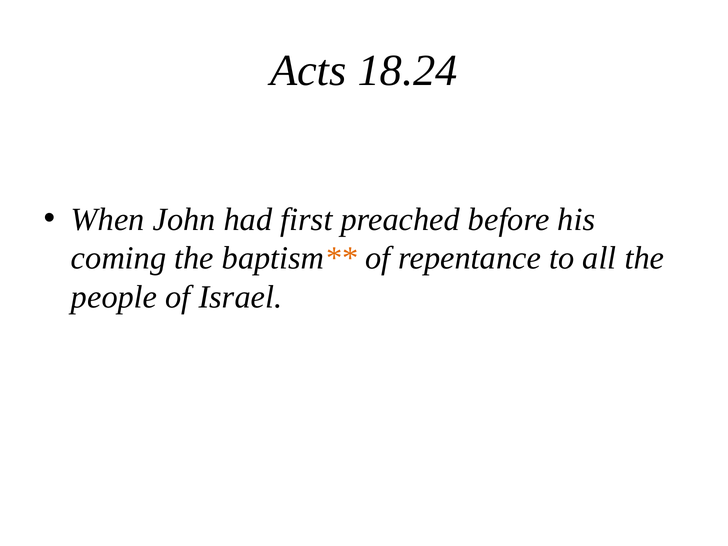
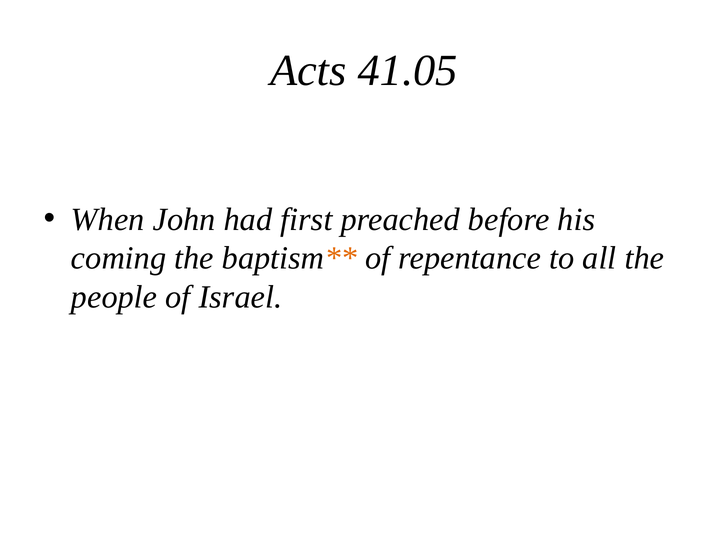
18.24: 18.24 -> 41.05 (408, 70)
